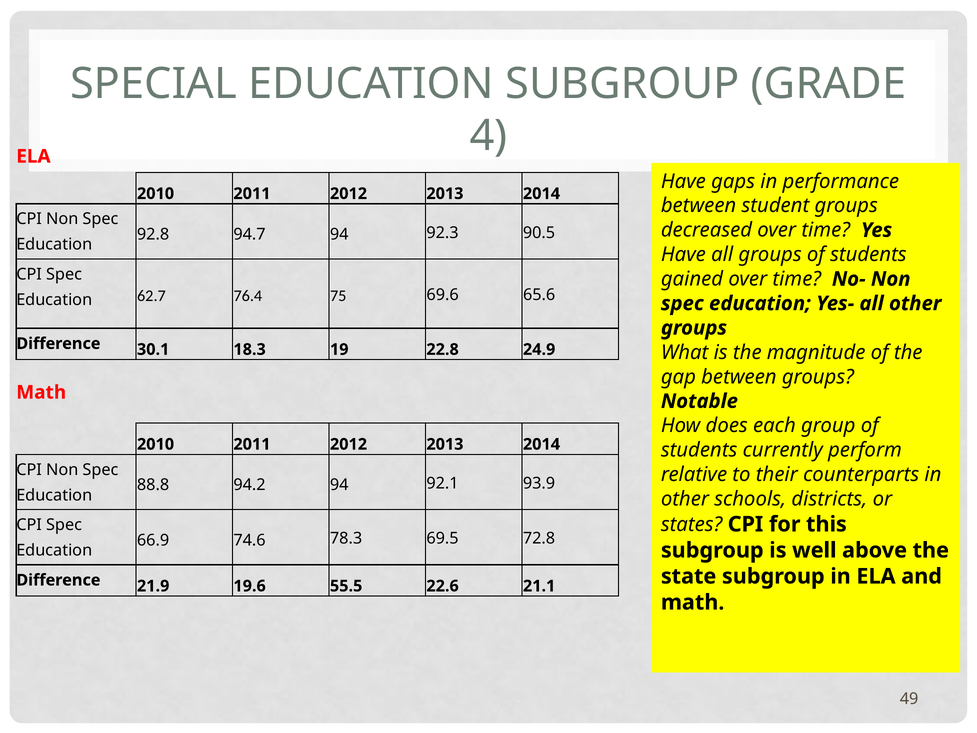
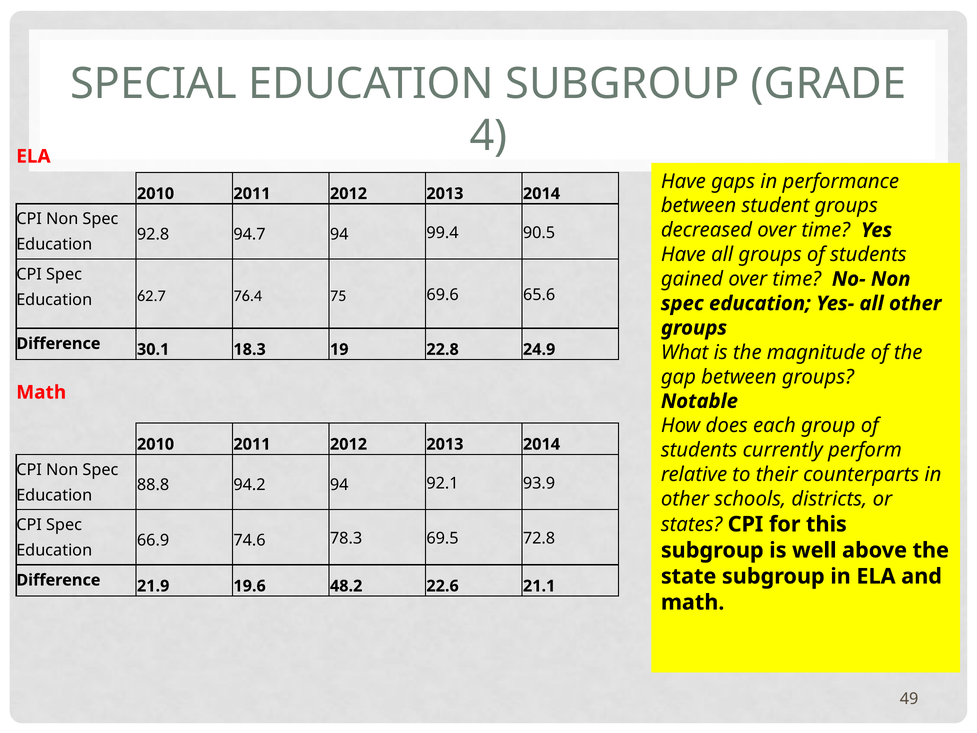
92.3: 92.3 -> 99.4 (443, 233)
55.5: 55.5 -> 48.2 (346, 586)
